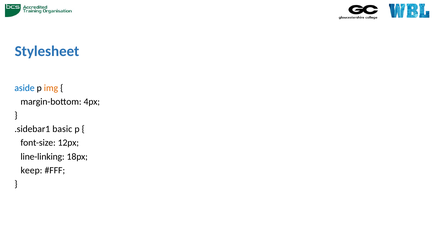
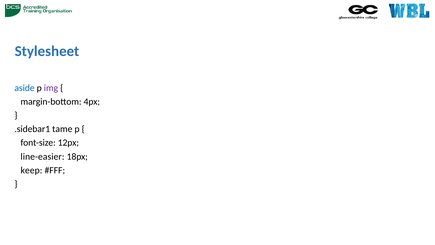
img colour: orange -> purple (51, 88)
basic: basic -> tame (62, 129)
line-linking: line-linking -> line-easier (42, 156)
